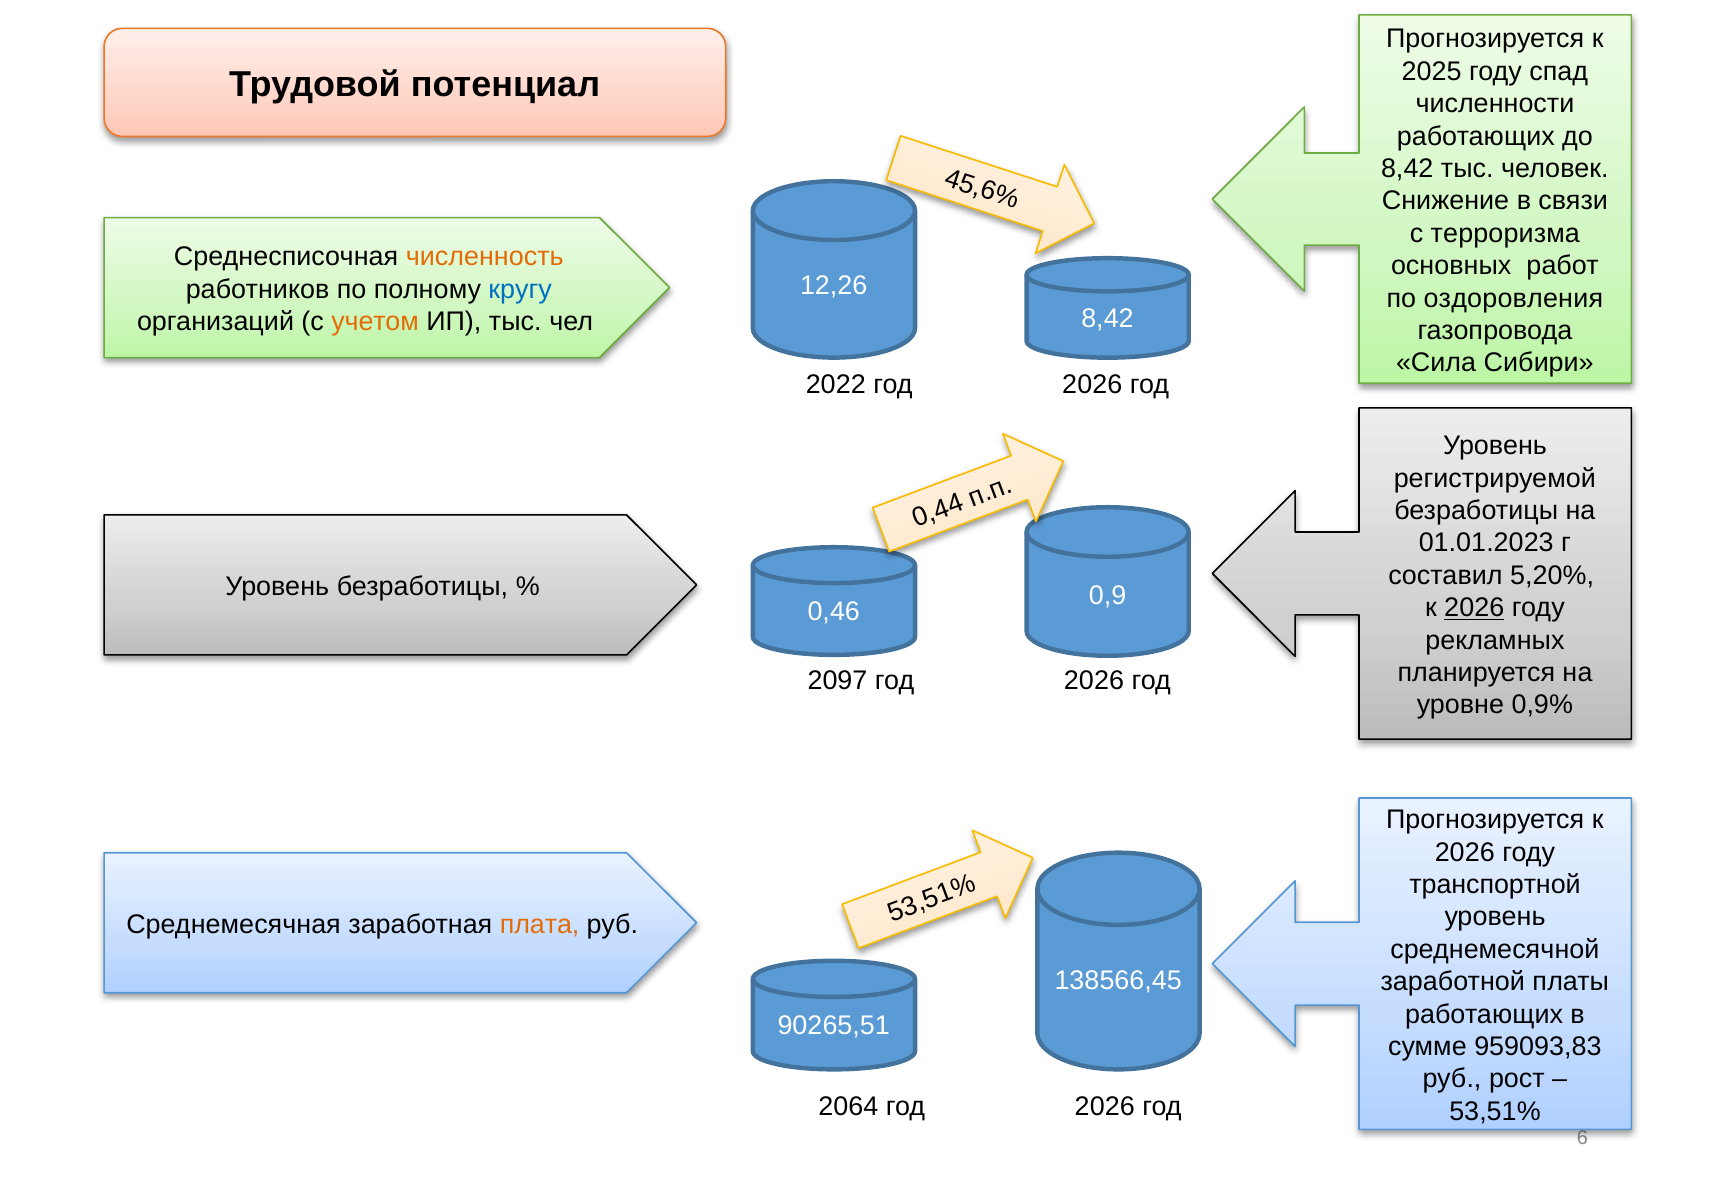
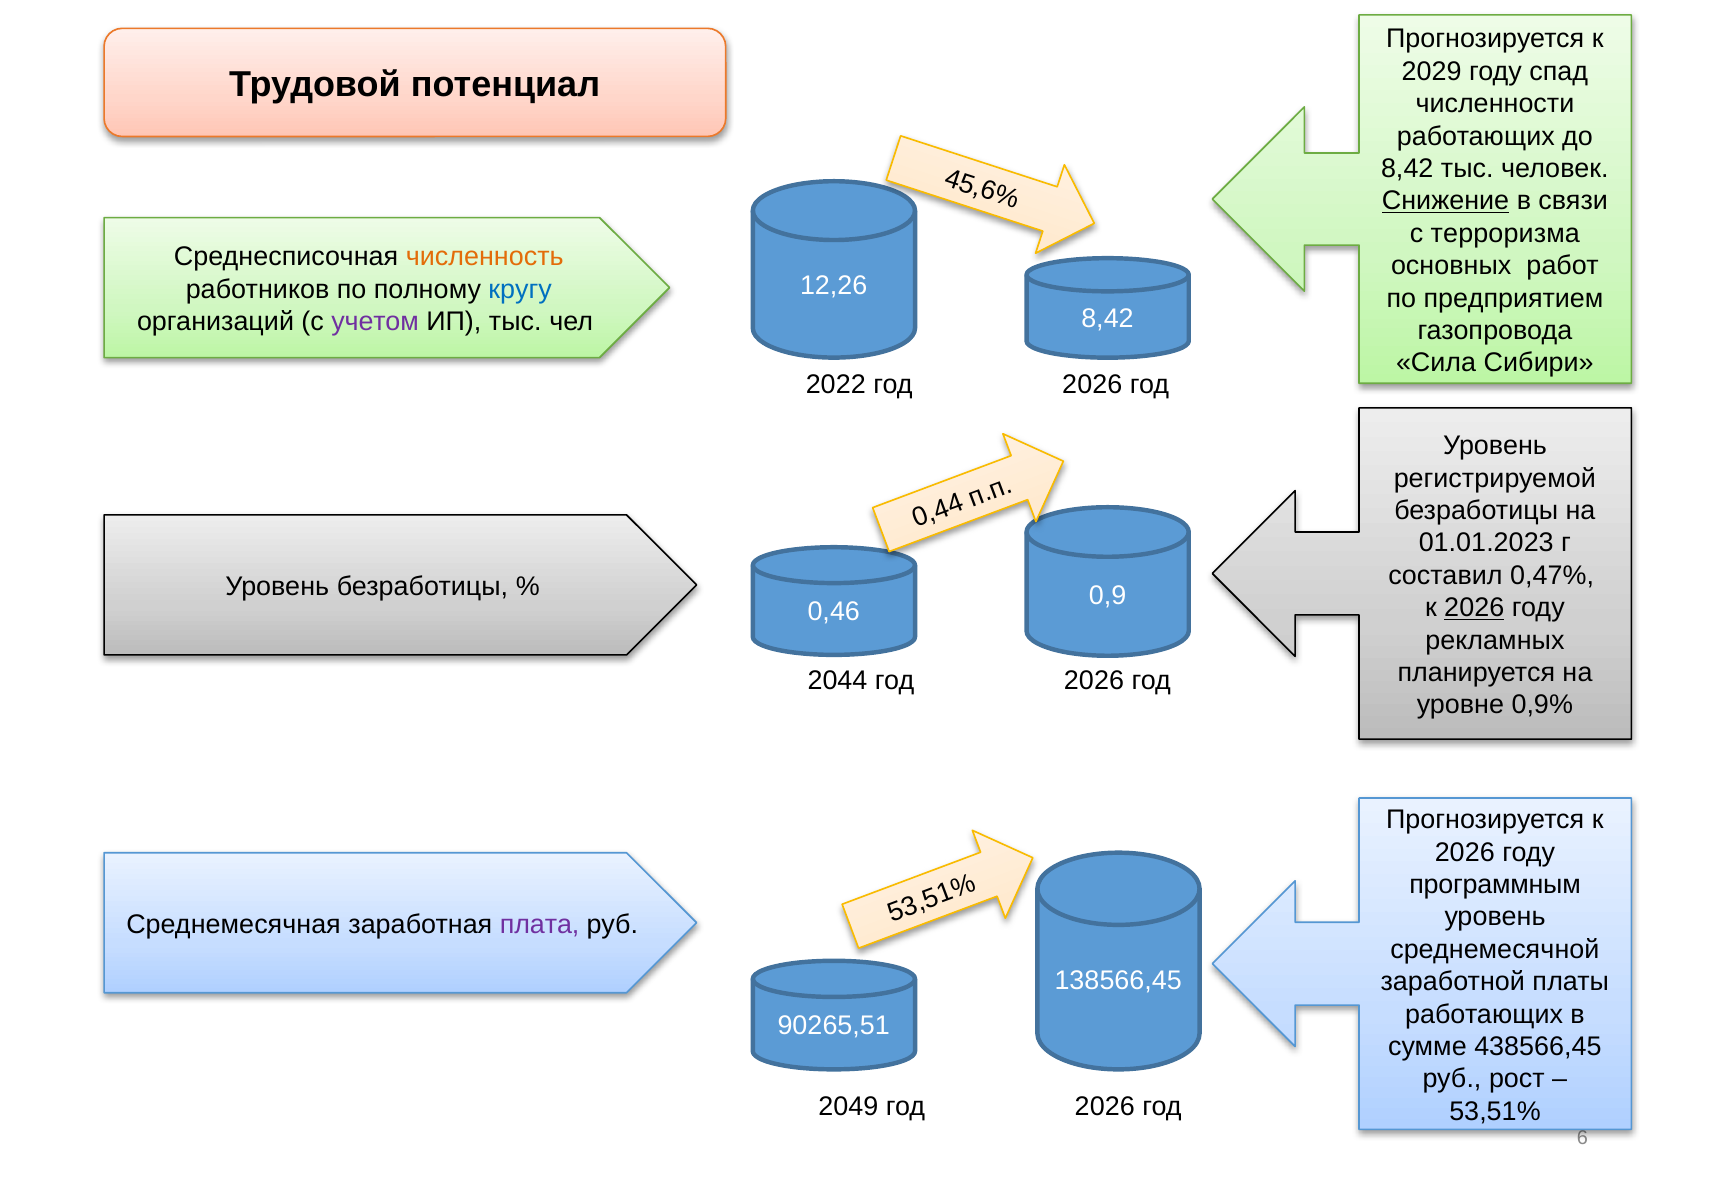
2025: 2025 -> 2029 (1432, 71)
Снижение underline: none -> present (1446, 201)
оздоровления: оздоровления -> предприятием (1513, 298)
учетом colour: orange -> purple (375, 322)
5,20%: 5,20% -> 0,47% (1552, 575)
2097: 2097 -> 2044 (837, 681)
транспортной: транспортной -> программным (1495, 885)
плата colour: orange -> purple (540, 925)
959093,83: 959093,83 -> 438566,45 (1538, 1047)
2064: 2064 -> 2049 (848, 1106)
